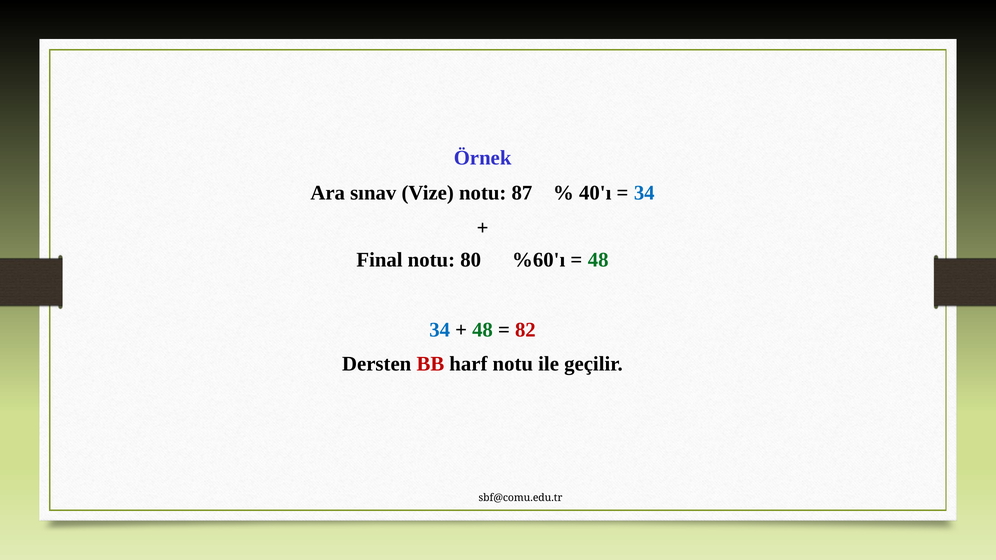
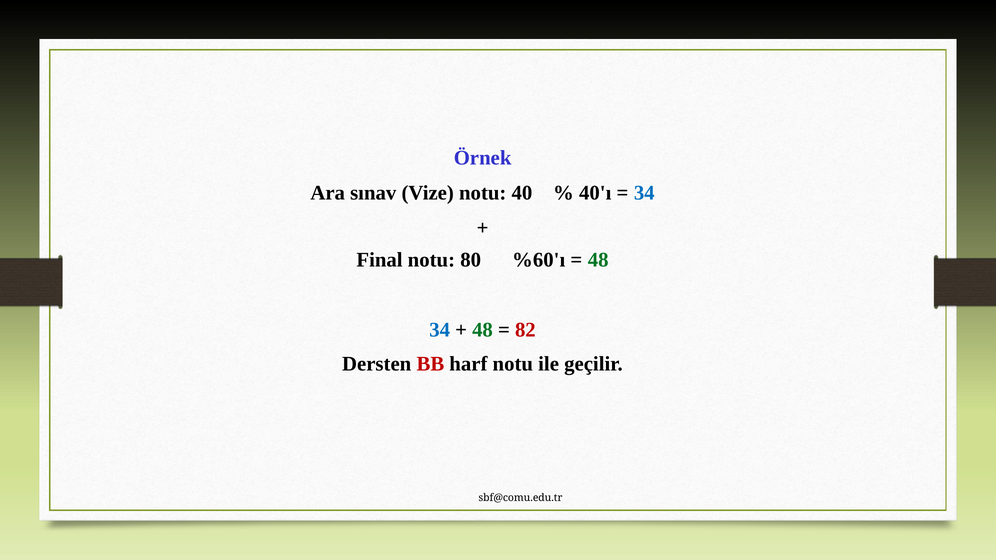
87: 87 -> 40 (522, 193)
